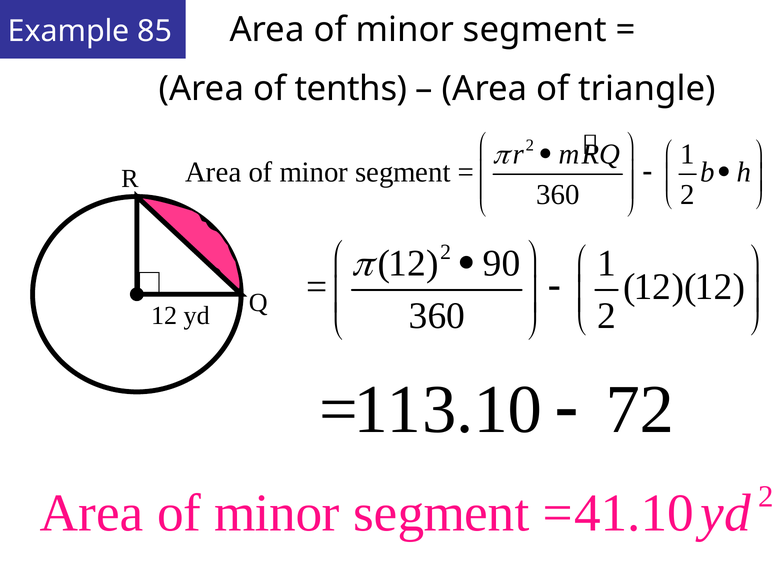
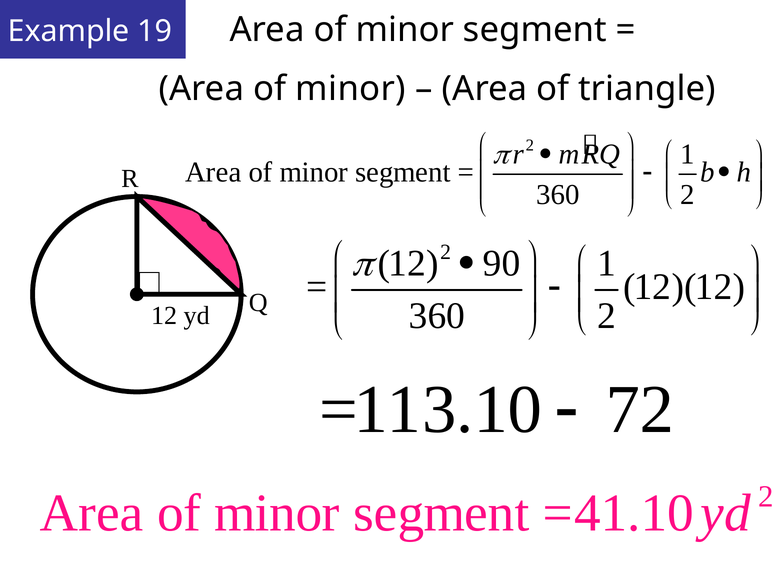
85: 85 -> 19 (155, 31)
tenths: tenths -> minor (351, 89)
